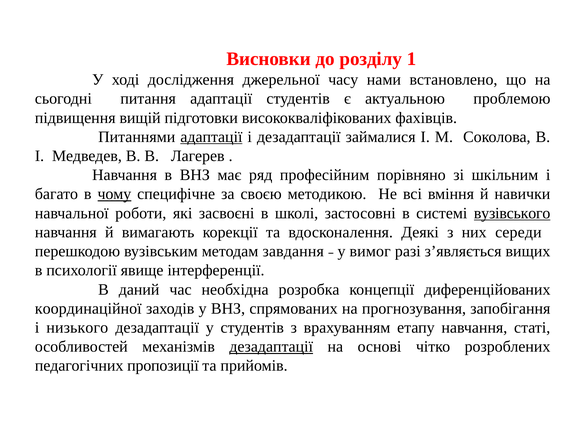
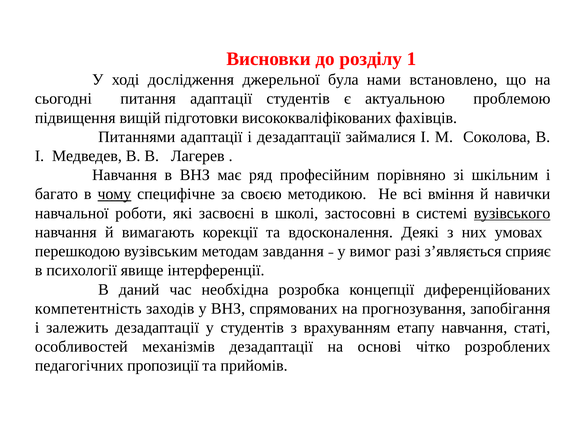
часу: часу -> була (343, 80)
адаптації underline: present -> none (211, 137)
середи: середи -> умовах (519, 232)
вищих: вищих -> сприяє (528, 251)
координаційної: координаційної -> компетентність (88, 309)
низького: низького -> залежить (77, 328)
дезадаптації underline: present -> none (271, 347)
